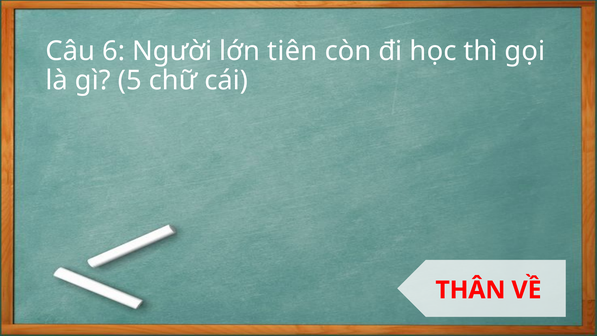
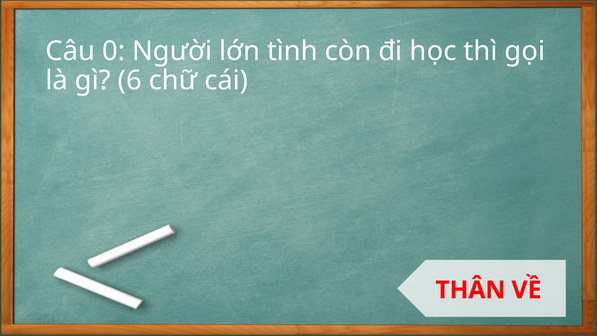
6: 6 -> 0 (114, 51)
tiên: tiên -> tình (292, 51)
5: 5 -> 6 (130, 81)
